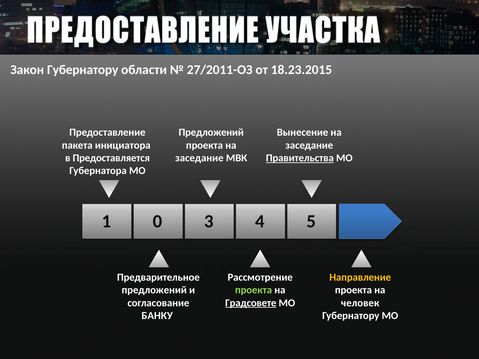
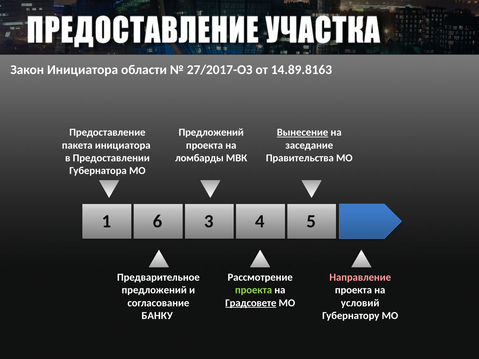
Закон Губернатору: Губернатору -> Инициатора (83, 70)
27/2011-ОЗ: 27/2011-ОЗ -> 27/2017-ОЗ (220, 70)
18.23.2015: 18.23.2015 -> 14.89.8163 (301, 70)
Вынесение underline: none -> present (303, 133)
Предоставляется: Предоставляется -> Предоставлении (111, 158)
заседание: заседание -> ломбарды (199, 158)
Правительства underline: present -> none (300, 158)
0: 0 -> 6 (158, 222)
Направление colour: yellow -> pink (360, 278)
человек: человек -> условий (360, 303)
